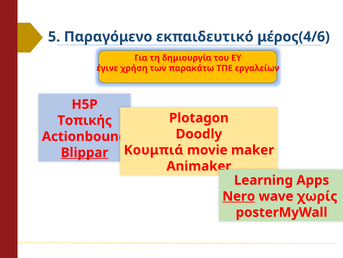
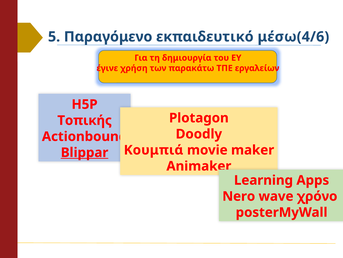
μέρος(4/6: μέρος(4/6 -> μέσω(4/6 (293, 37)
Nero underline: present -> none (239, 196)
χωρίς: χωρίς -> χρόνο (317, 196)
